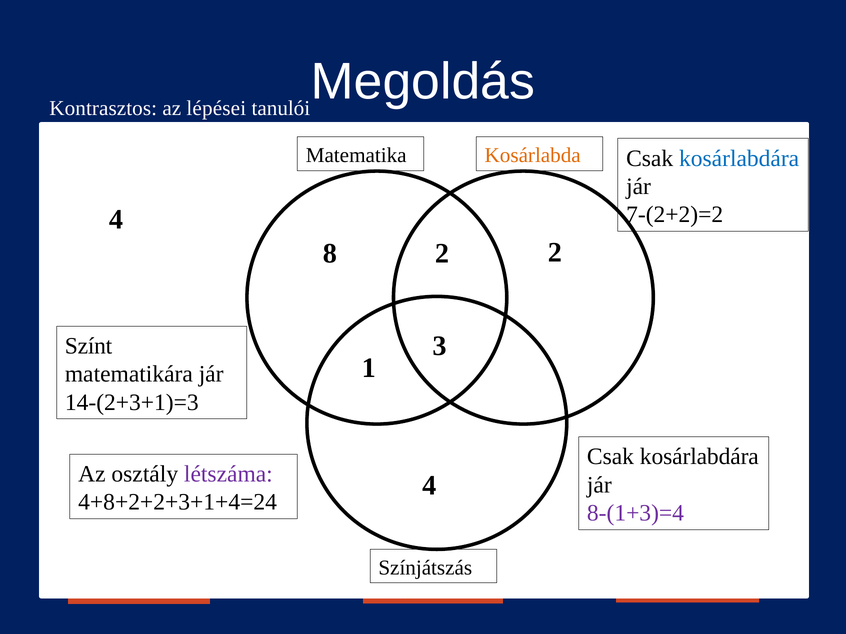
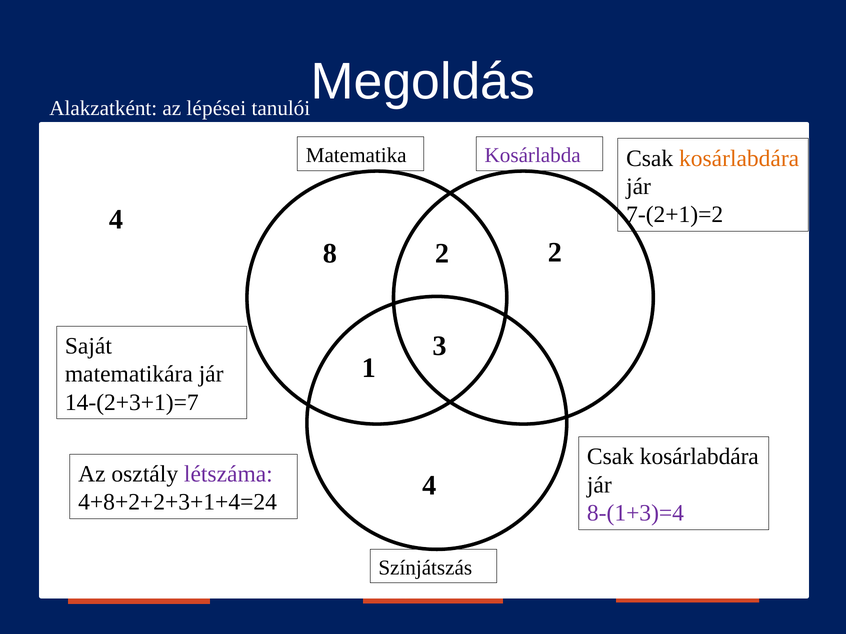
Kontrasztos: Kontrasztos -> Alakzatként (103, 108)
Kosárlabda colour: orange -> purple (533, 155)
kosárlabdára colour: blue -> orange (739, 158)
7-(2+2)=2: 7-(2+2)=2 -> 7-(2+1)=2 (675, 215)
Színt: Színt -> Saját (88, 346)
14-(2+3+1)=3: 14-(2+3+1)=3 -> 14-(2+3+1)=7 (132, 403)
